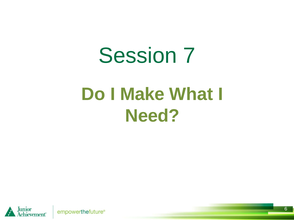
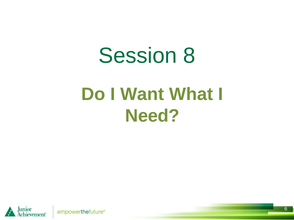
7: 7 -> 8 (189, 56)
Make: Make -> Want (142, 94)
